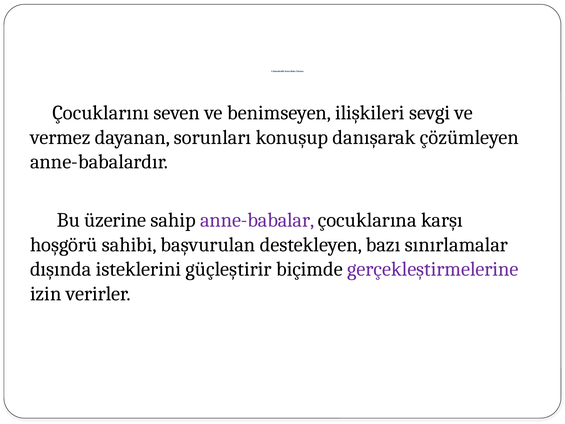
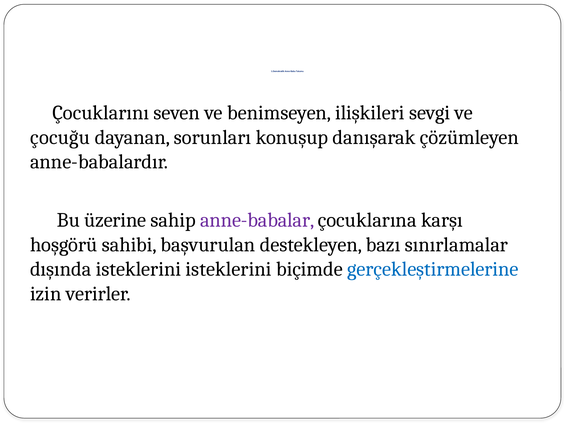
vermez: vermez -> çocuğu (60, 137)
isteklerini güçleştirir: güçleştirir -> isteklerini (229, 269)
gerçekleştirmelerine colour: purple -> blue (433, 269)
